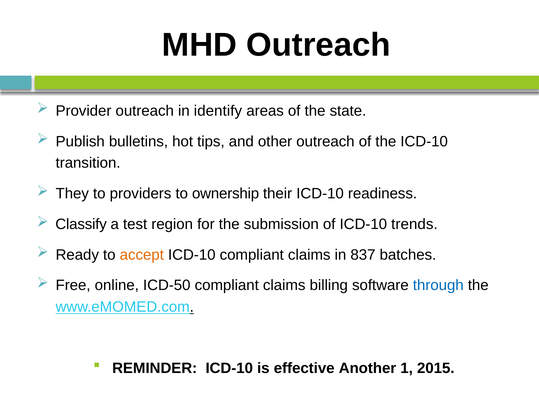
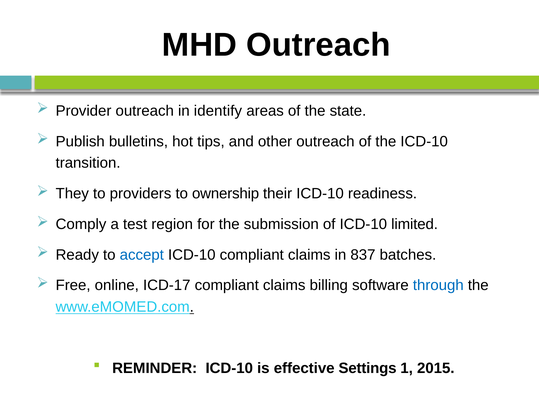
Classify: Classify -> Comply (81, 224)
trends: trends -> limited (415, 224)
accept colour: orange -> blue (142, 254)
ICD-50: ICD-50 -> ICD-17 (167, 285)
Another: Another -> Settings (368, 367)
